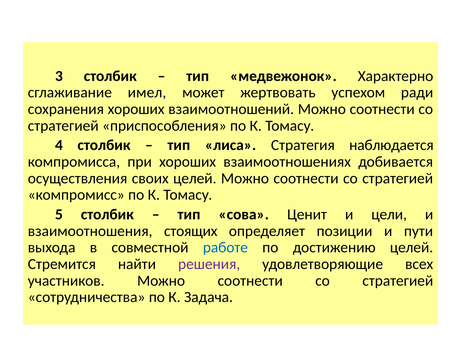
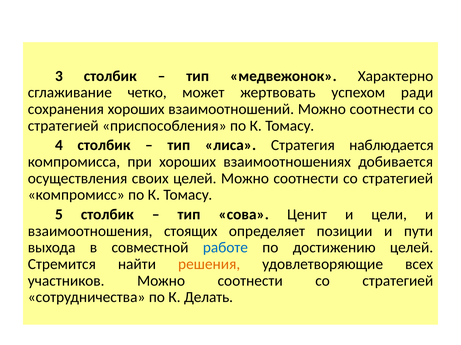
имел: имел -> четко (147, 93)
решения colour: purple -> orange (209, 265)
Задача: Задача -> Делать (209, 298)
